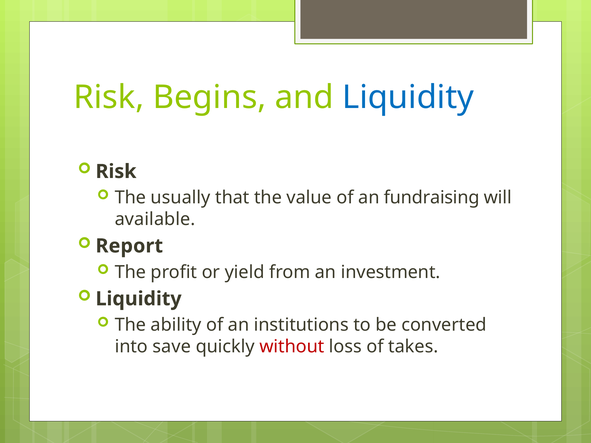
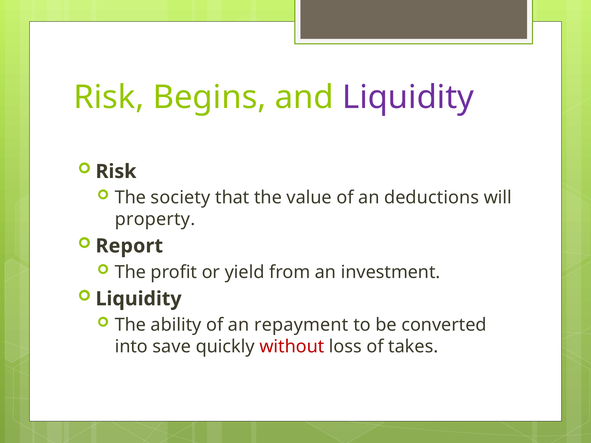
Liquidity colour: blue -> purple (408, 97)
usually: usually -> society (181, 198)
fundraising: fundraising -> deductions (432, 198)
available: available -> property (155, 219)
institutions: institutions -> repayment (301, 325)
